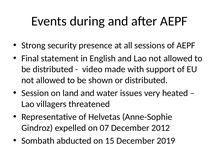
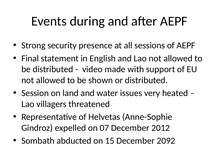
2019: 2019 -> 2092 (166, 141)
